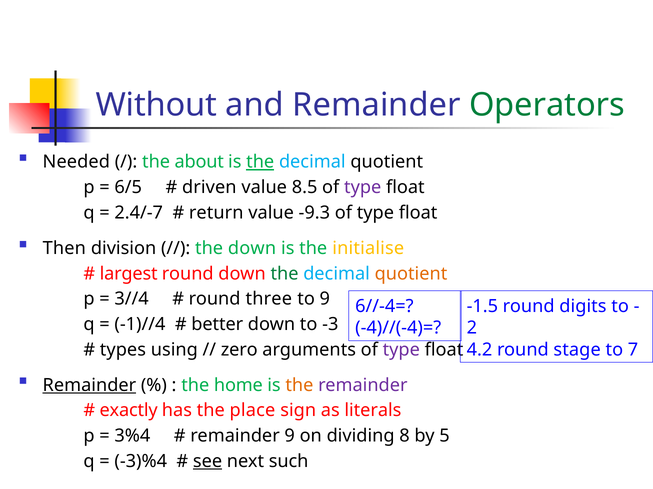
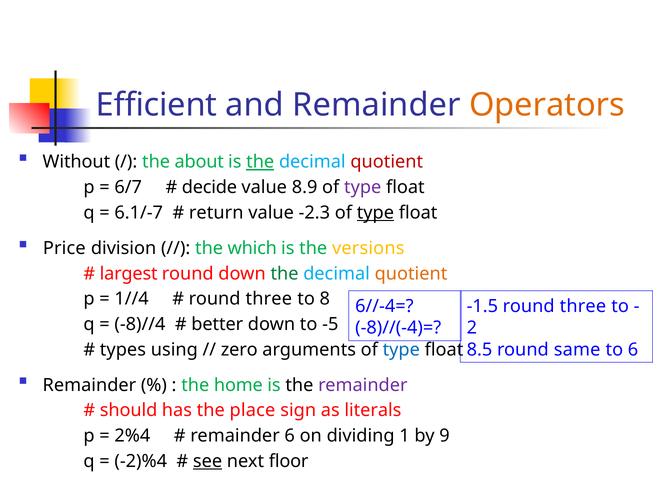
Without: Without -> Efficient (157, 105)
Operators colour: green -> orange (547, 105)
Needed: Needed -> Without (76, 162)
quotient colour: black -> red (387, 162)
6/5: 6/5 -> 6/7 (128, 188)
driven: driven -> decide (209, 188)
8.5: 8.5 -> 8.9 (305, 188)
2.4/-7: 2.4/-7 -> 6.1/-7 (139, 213)
-9.3: -9.3 -> -2.3 (314, 213)
type underline: none -> present (375, 213)
Then: Then -> Price (64, 249)
the down: down -> which (252, 249)
initialise: initialise -> versions (368, 249)
3//4: 3//4 -> 1//4 (132, 299)
to 9: 9 -> 8 (325, 299)
-1.5 round digits: digits -> three (583, 307)
-1)//4: -1)//4 -> -8)//4 (140, 325)
-3: -3 -> -5 (330, 325)
-4)//(-4)=: -4)//(-4)= -> -8)//(-4)= (398, 328)
4.2: 4.2 -> 8.5 (479, 350)
stage: stage -> same (577, 350)
to 7: 7 -> 6 (633, 350)
type colour: purple -> blue (401, 350)
Remainder underline: present -> none (89, 386)
the colour: orange -> black (299, 386)
exactly: exactly -> should (129, 411)
3%4: 3%4 -> 2%4 (132, 436)
remainder 9: 9 -> 6 (290, 436)
8: 8 -> 1 (404, 436)
5: 5 -> 9 (444, 436)
-3)%4: -3)%4 -> -2)%4 (141, 462)
such: such -> floor (289, 462)
